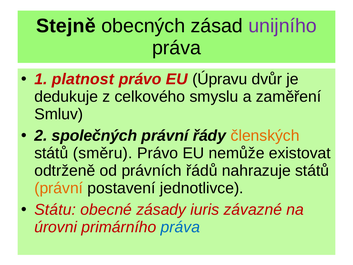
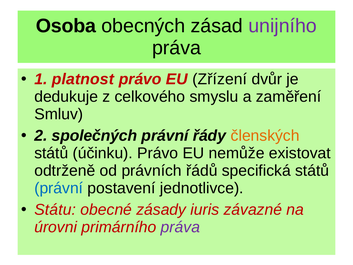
Stejně: Stejně -> Osoba (66, 26)
Úpravu: Úpravu -> Zřízení (220, 79)
směru: směru -> účinku (103, 153)
nahrazuje: nahrazuje -> specifická (256, 171)
právní colour: orange -> blue (59, 188)
práva colour: blue -> purple (180, 227)
